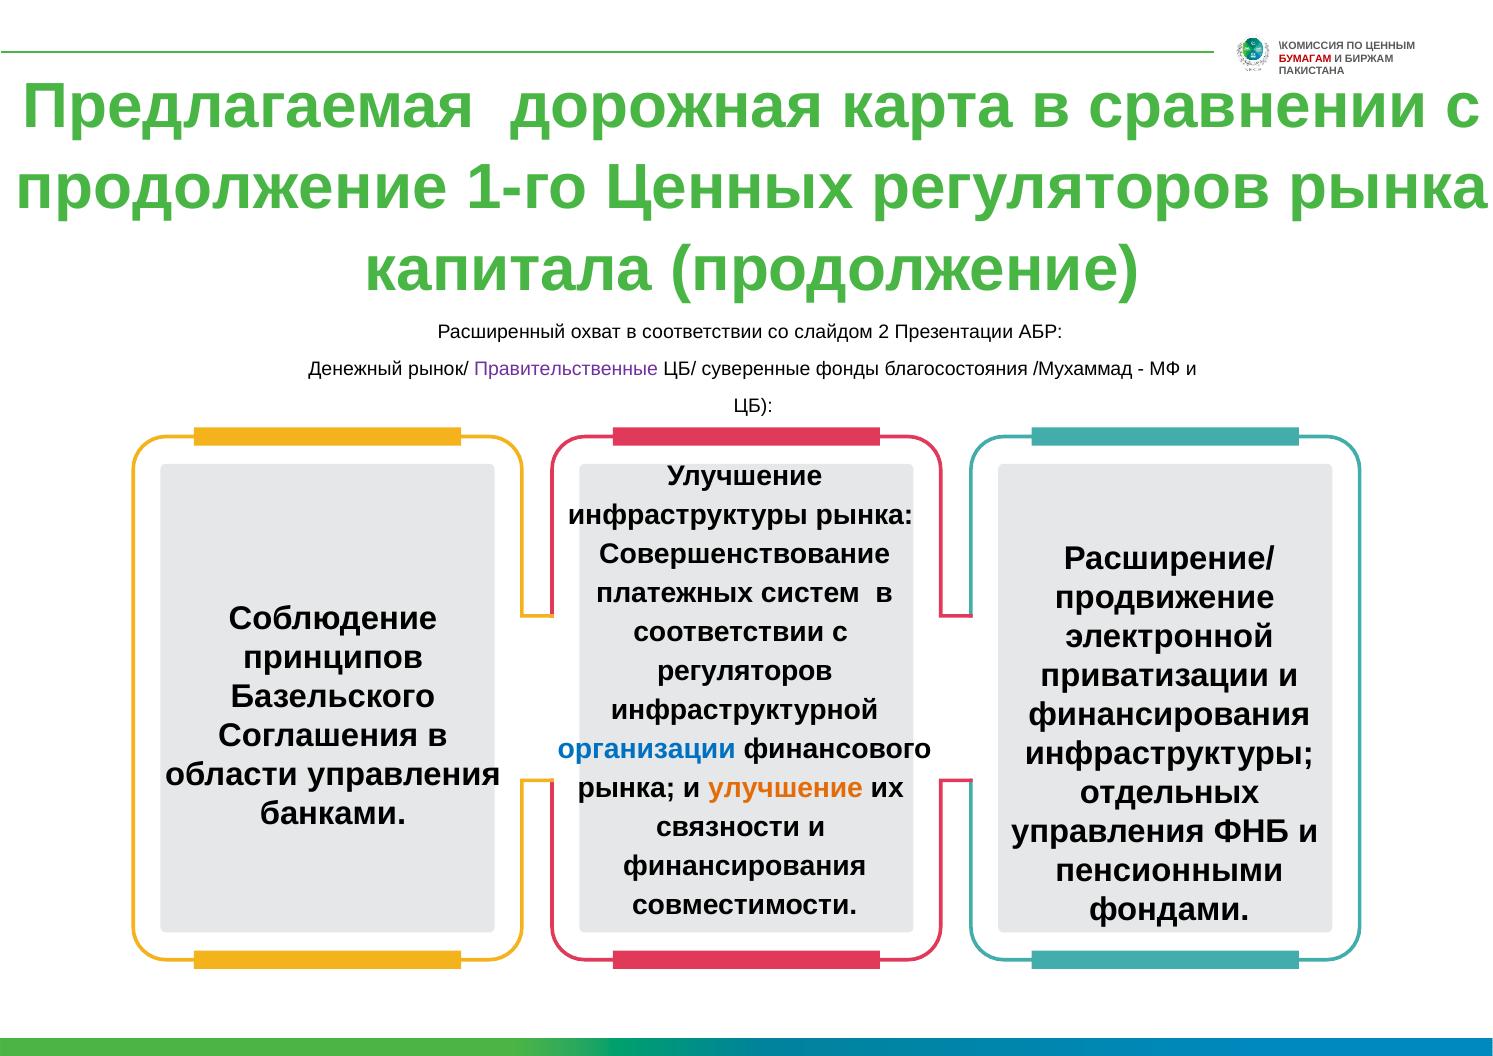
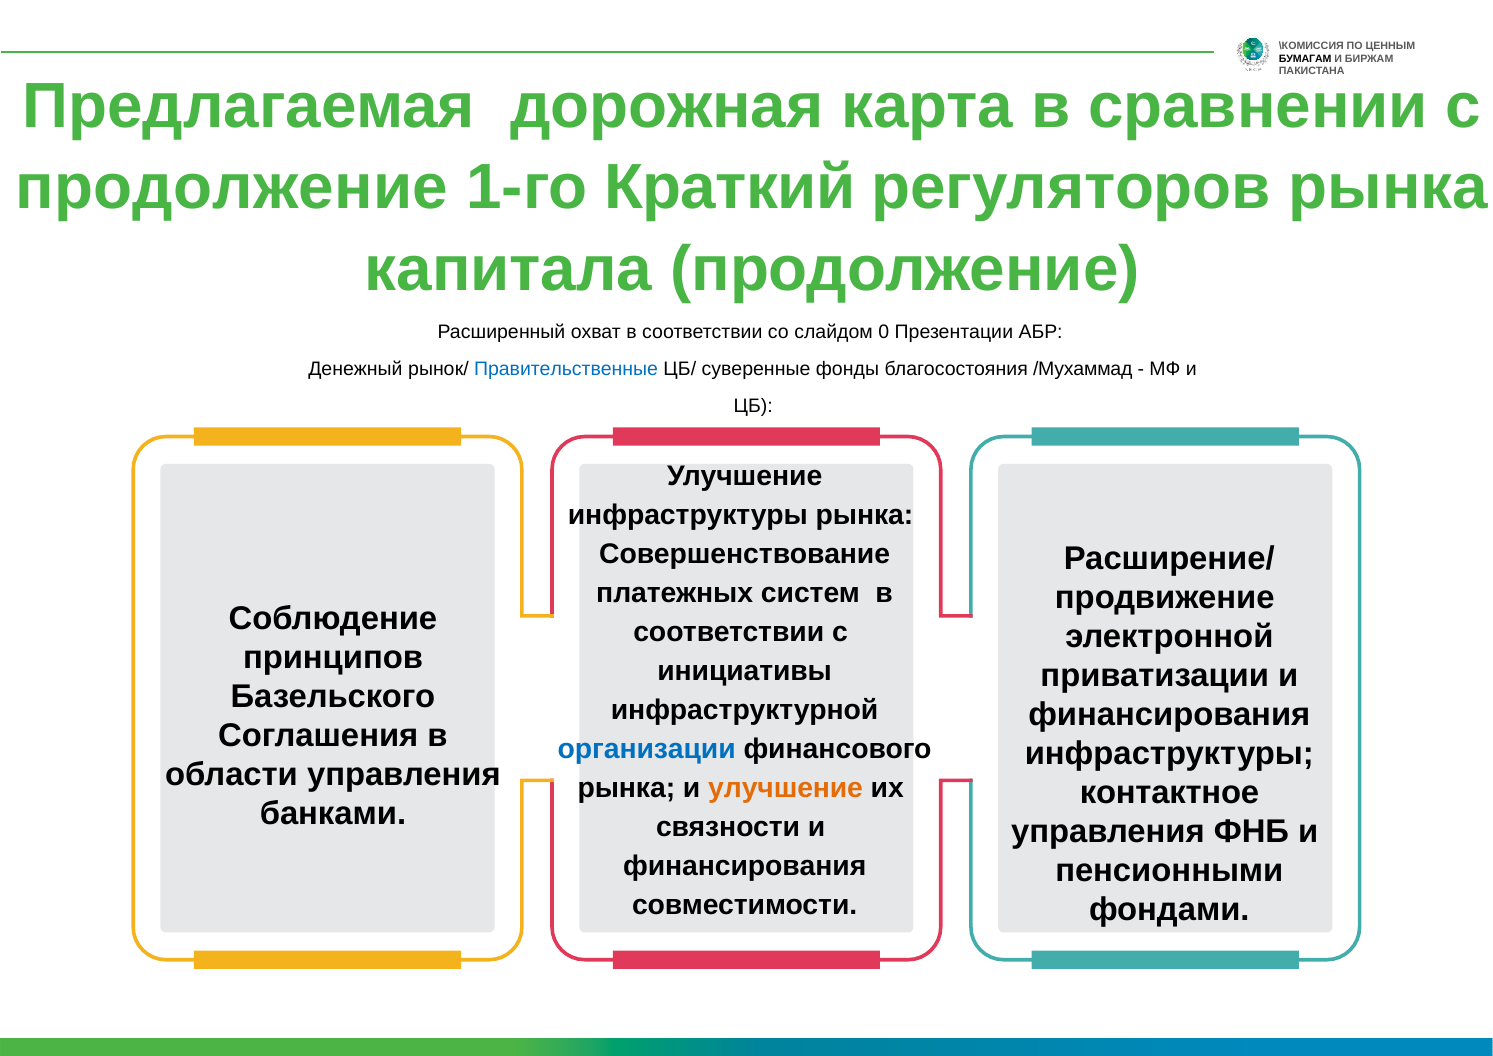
БУМАГАМ colour: red -> black (1305, 59)
Ценных: Ценных -> Краткий (730, 188)
2: 2 -> 0 (884, 332)
Правительственные colour: purple -> blue (566, 369)
регуляторов: регуляторов -> инициативы (745, 671)
отдельных: отдельных -> контактное (1169, 793)
